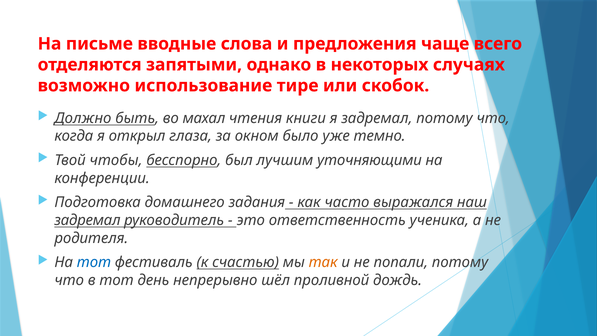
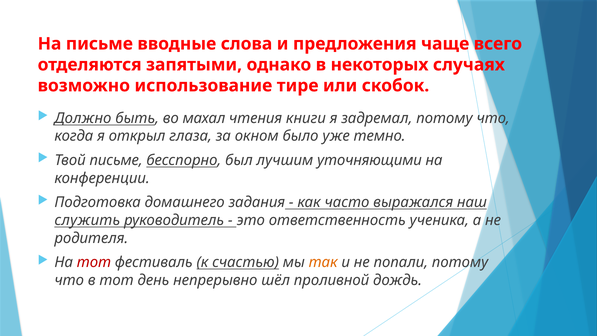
Твой чтобы: чтобы -> письме (116, 160)
задремал: задремал -> служить (87, 220)
тот colour: blue -> red (94, 262)
